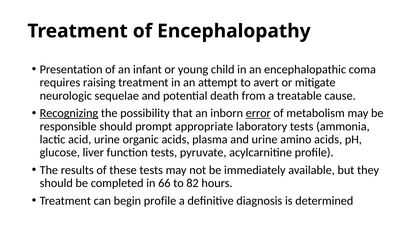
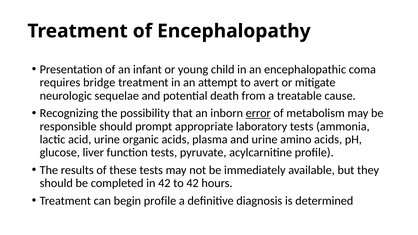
raising: raising -> bridge (99, 83)
Recognizing underline: present -> none (69, 113)
in 66: 66 -> 42 (164, 183)
to 82: 82 -> 42 (193, 183)
